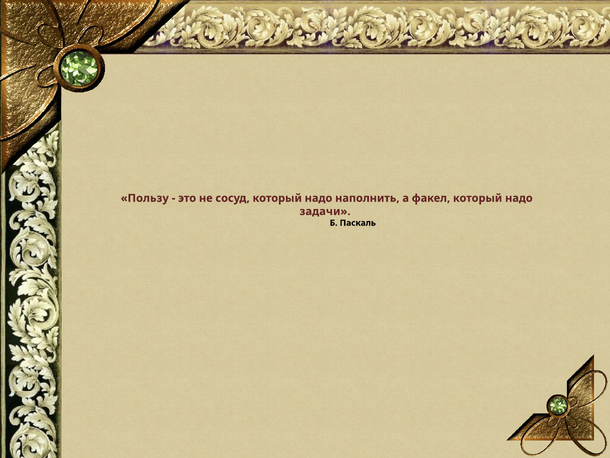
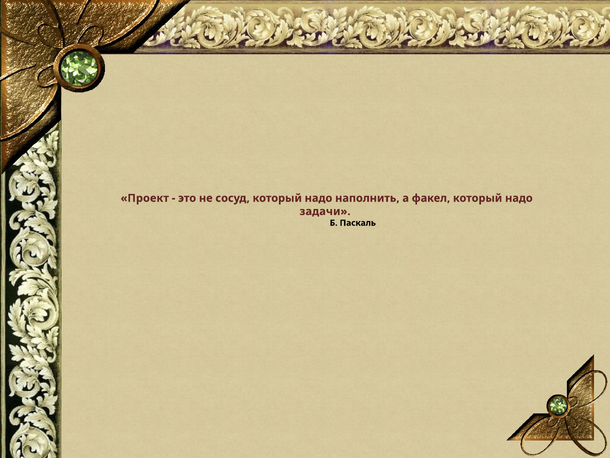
Пользу: Пользу -> Проект (145, 198)
